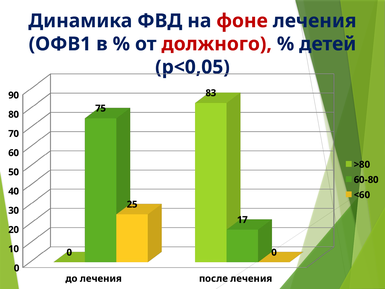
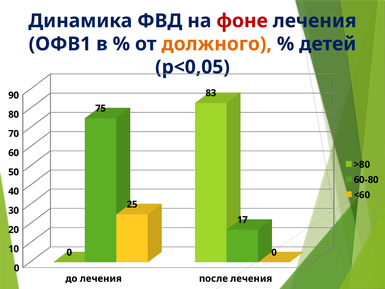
должного colour: red -> orange (217, 44)
